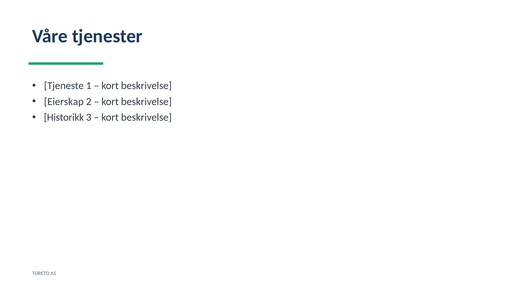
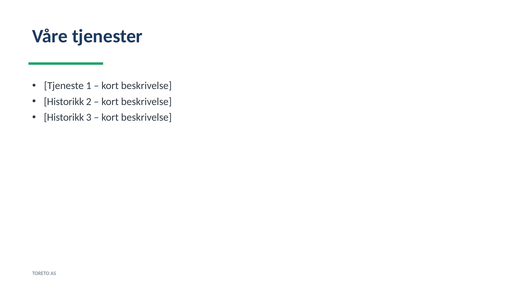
Eierskap: Eierskap -> Historikk (64, 102)
